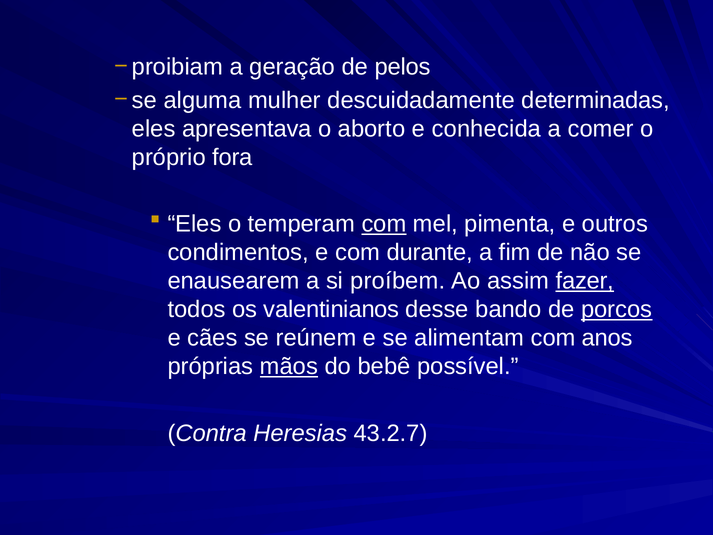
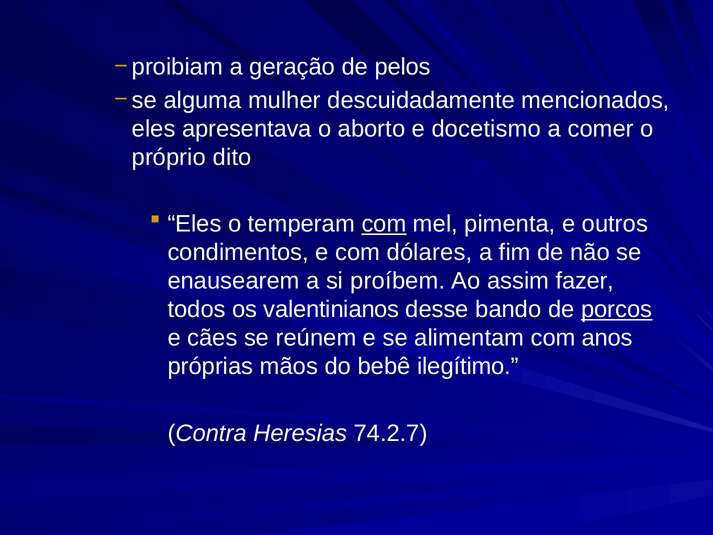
determinadas: determinadas -> mencionados (595, 100)
conhecida: conhecida -> docetismo (486, 129)
fora: fora -> dito (232, 157)
durante: durante -> dólares (430, 252)
fazer underline: present -> none (585, 281)
mãos underline: present -> none (289, 366)
possível: possível -> ilegítimo (468, 366)
43.2.7: 43.2.7 -> 74.2.7 (391, 433)
